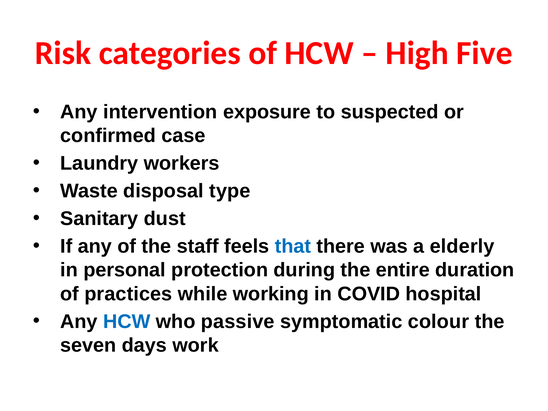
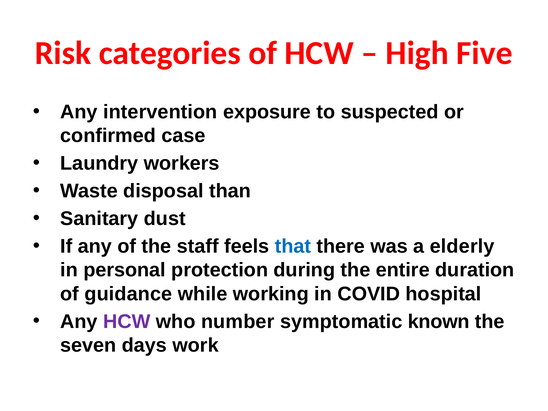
type: type -> than (230, 191)
practices: practices -> guidance (128, 294)
HCW colour: blue -> purple (127, 321)
passive: passive -> number (238, 321)
colour: colour -> known (439, 321)
